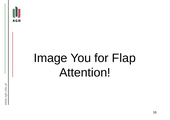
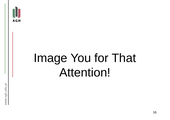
Flap: Flap -> That (124, 58)
